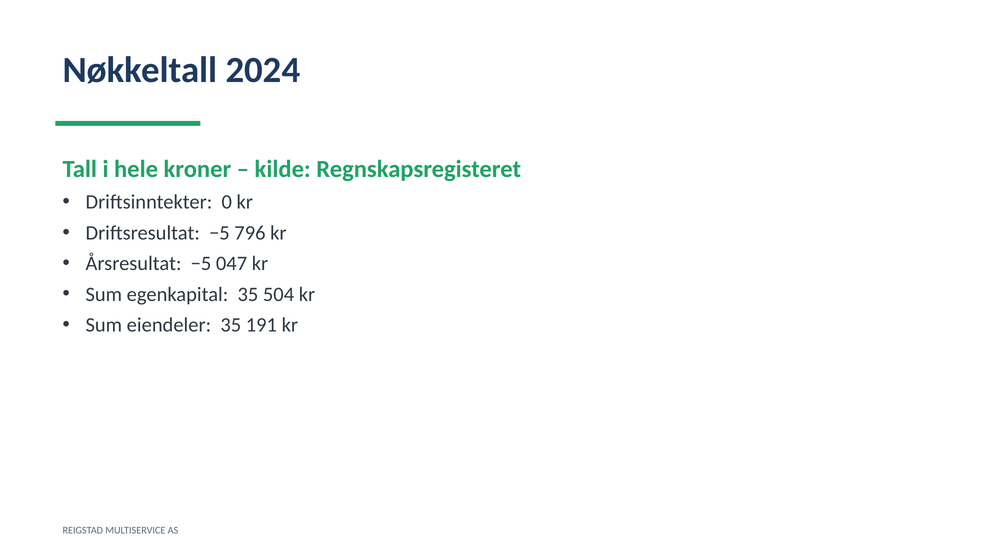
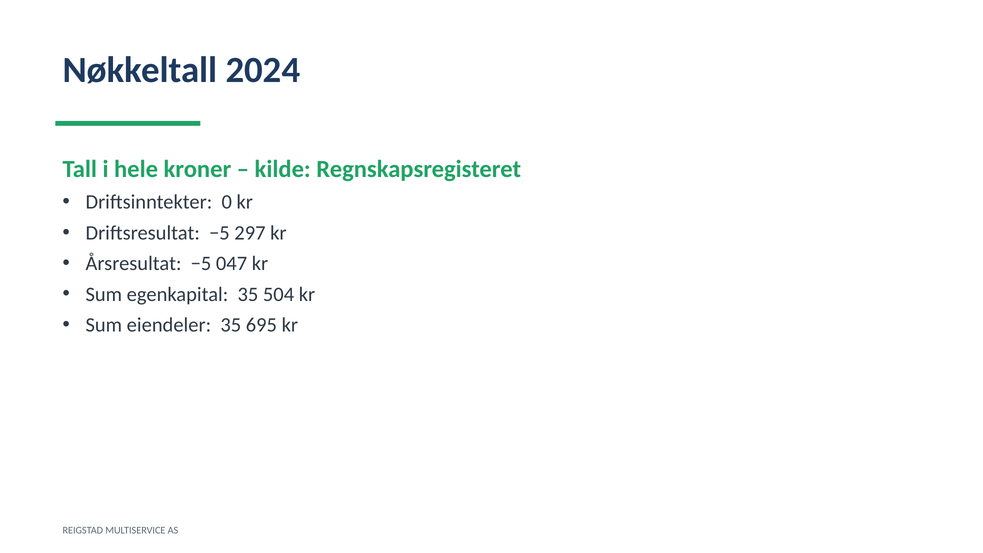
796: 796 -> 297 (250, 233)
191: 191 -> 695 (261, 325)
